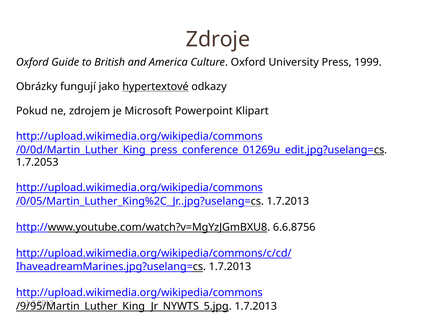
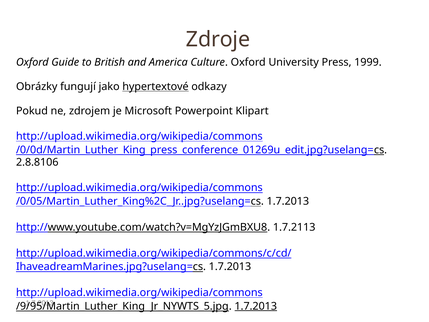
1.7.2053: 1.7.2053 -> 2.8.8106 (37, 162)
6.6.8756: 6.6.8756 -> 1.7.2113 (294, 227)
1.7.2013 underline: none -> present (256, 306)
